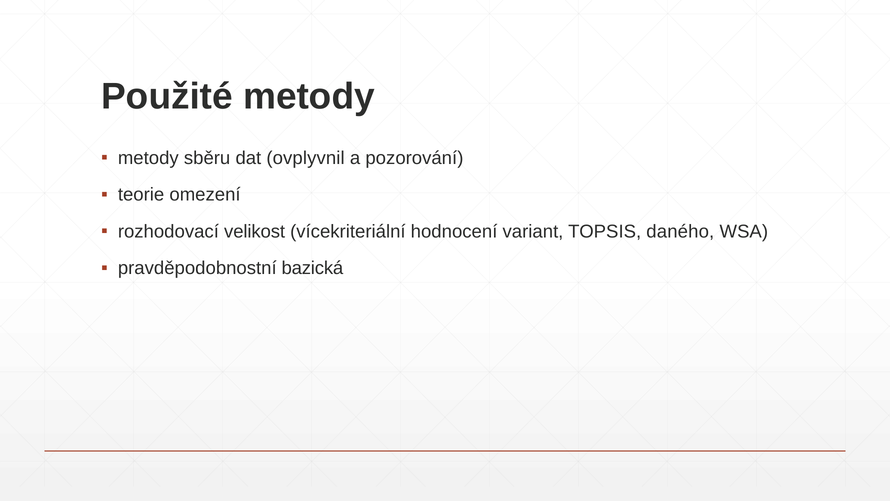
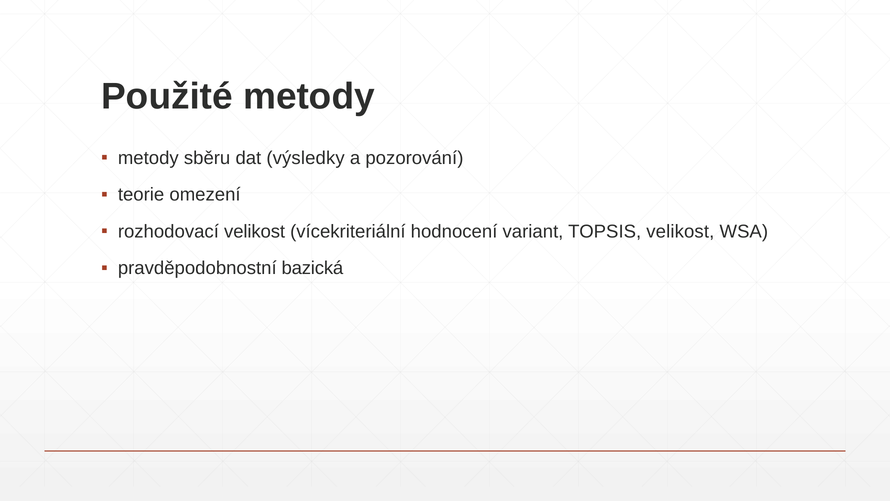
ovplyvnil: ovplyvnil -> výsledky (306, 158)
TOPSIS daného: daného -> velikost (680, 231)
